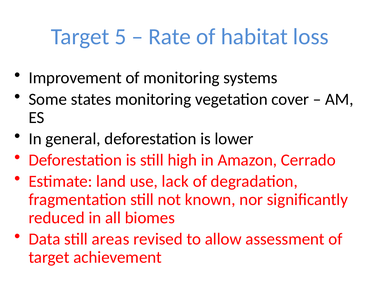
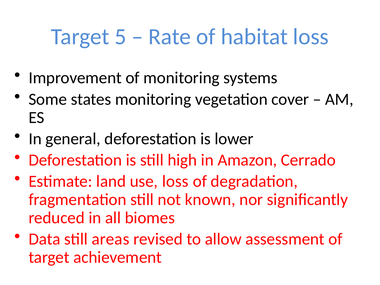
use lack: lack -> loss (175, 181)
